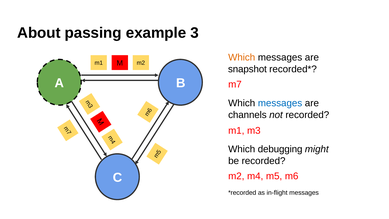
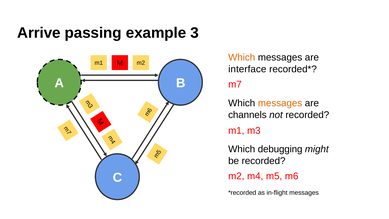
About: About -> Arrive (39, 33)
snapshot: snapshot -> interface (247, 69)
messages colour: blue -> orange (280, 103)
